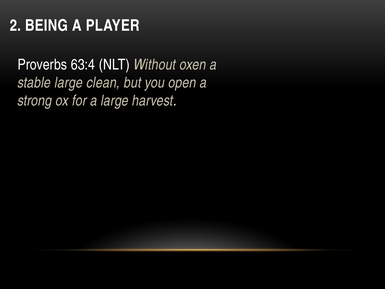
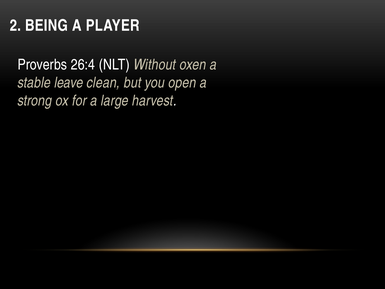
63:4: 63:4 -> 26:4 (83, 65)
stable large: large -> leave (69, 83)
